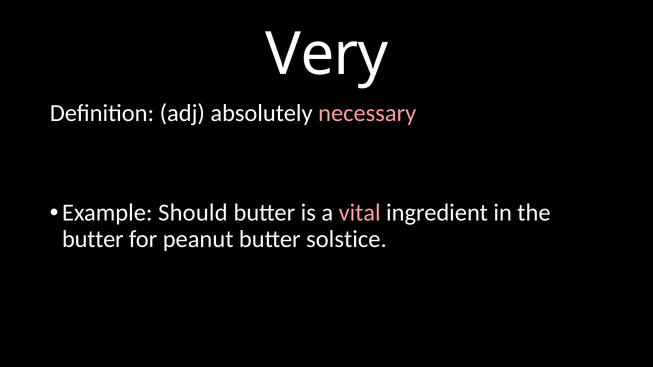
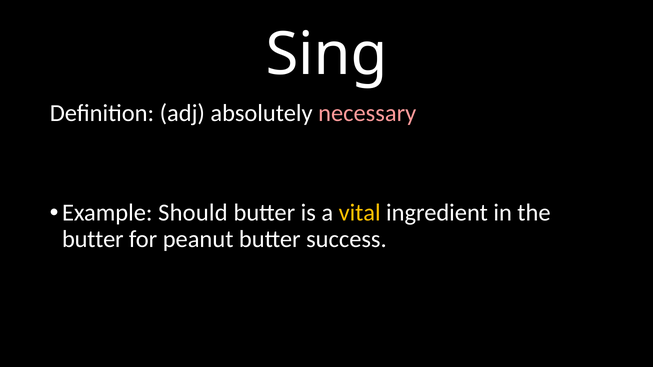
Very: Very -> Sing (326, 55)
vital colour: pink -> yellow (360, 213)
solstice: solstice -> success (346, 239)
